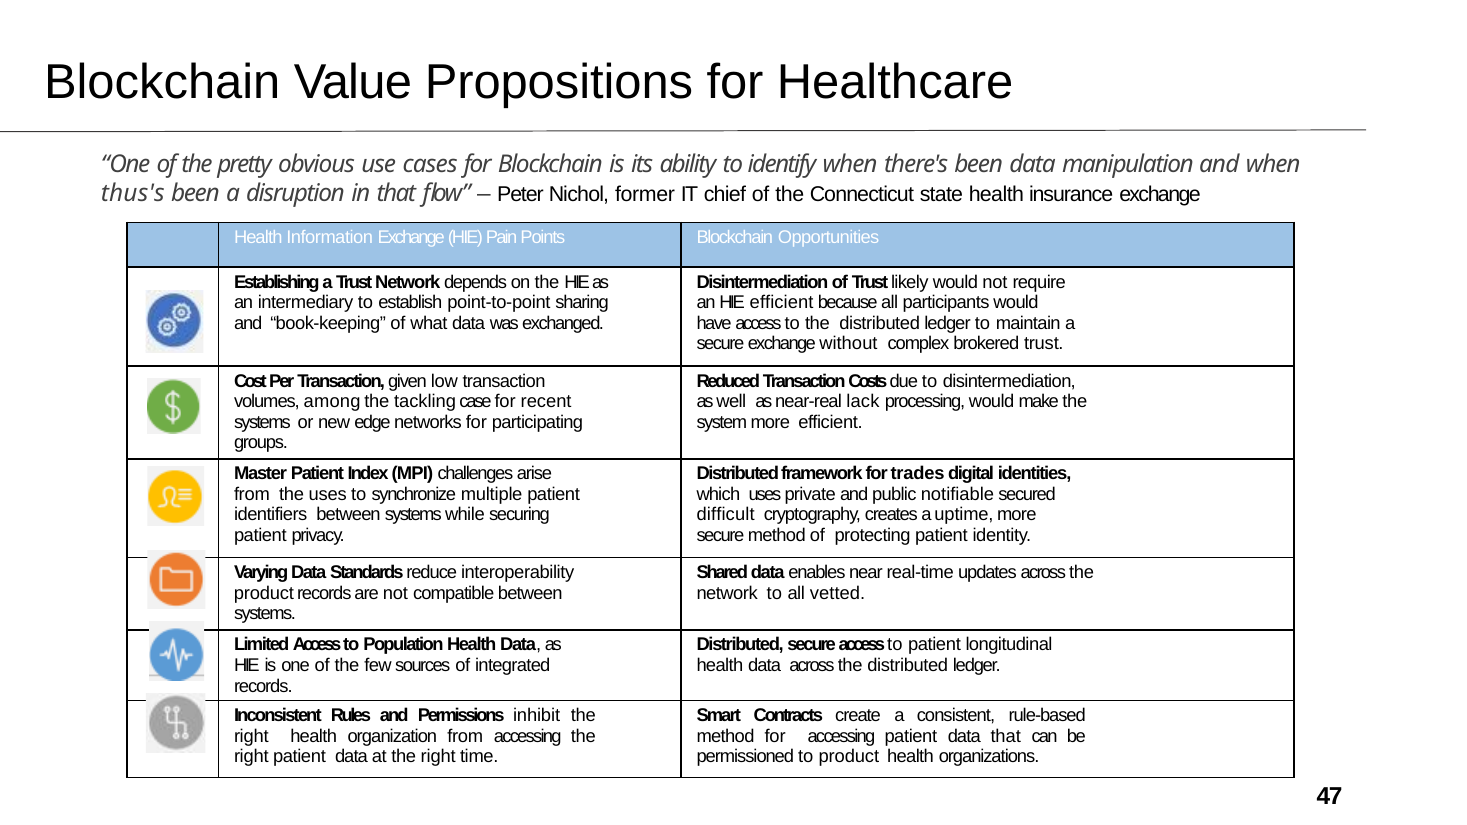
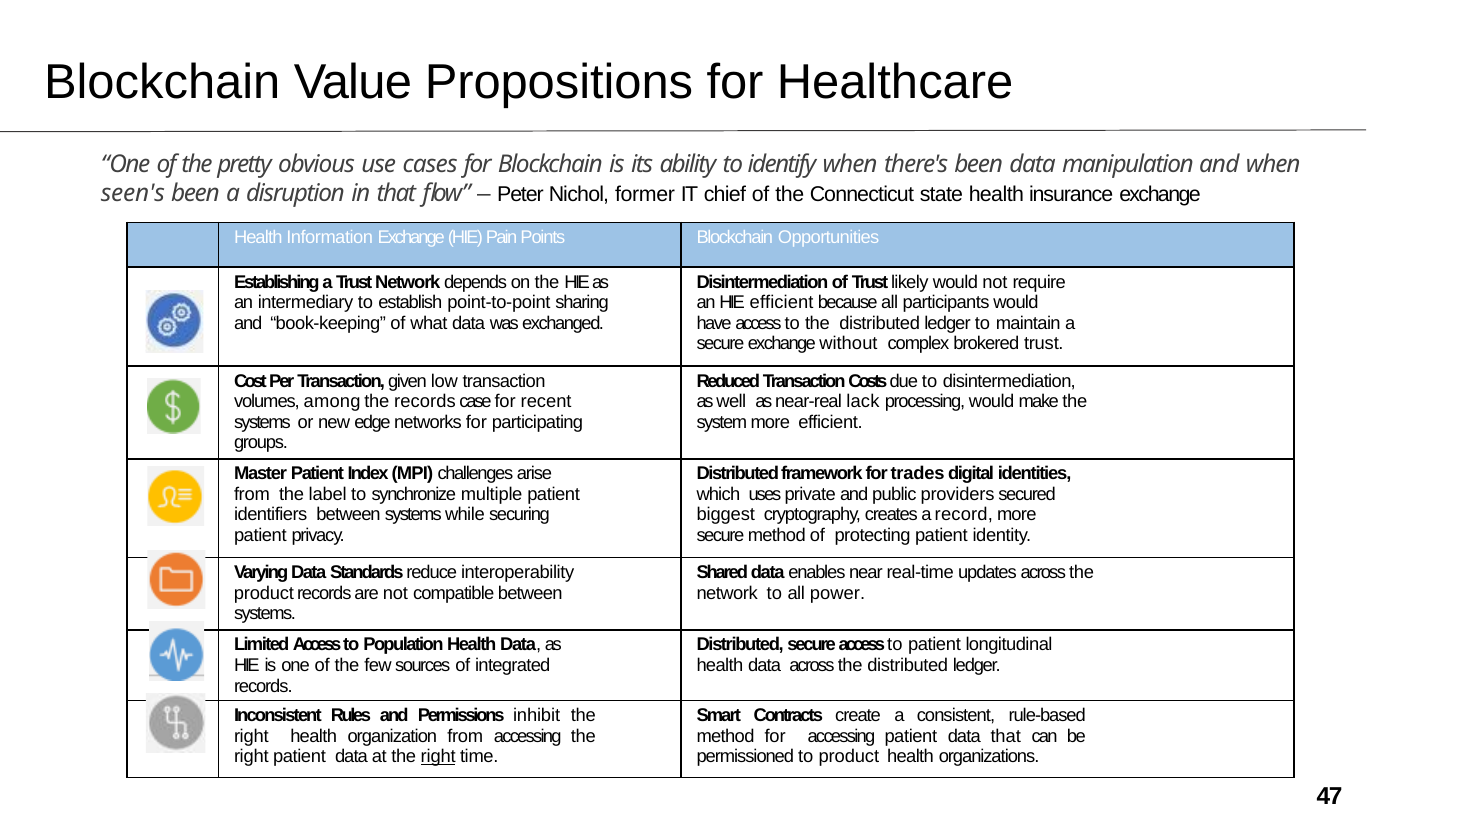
thus's: thus's -> seen's (133, 194)
the tackling: tackling -> records (425, 402)
the uses: uses -> label (328, 494)
notifiable: notifiable -> providers (958, 494)
difficult: difficult -> biggest (726, 515)
uptime: uptime -> record (964, 515)
vetted: vetted -> power (838, 593)
right underline: none -> present (438, 757)
